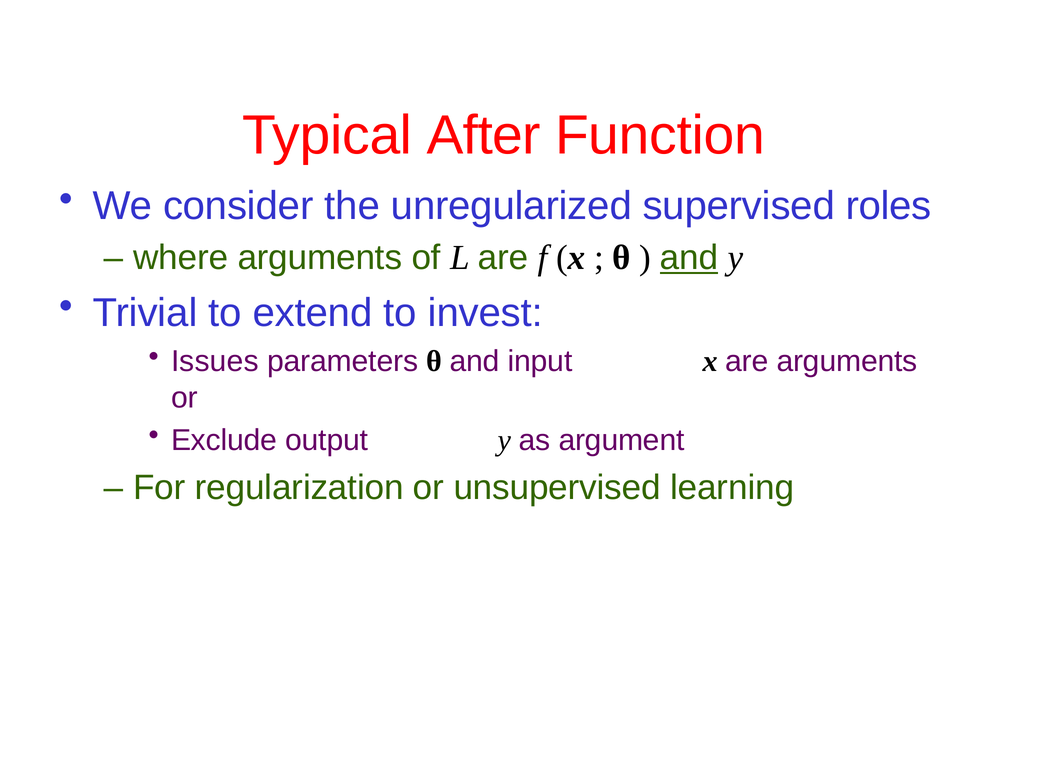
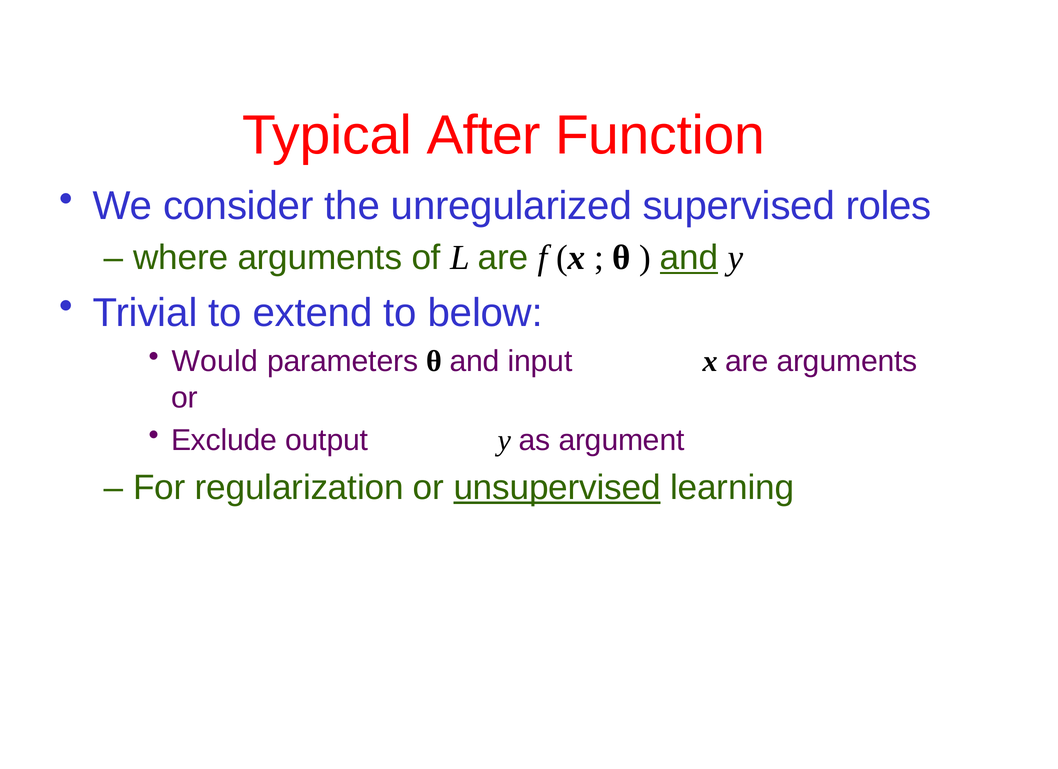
invest: invest -> below (485, 313)
Issues: Issues -> Would (215, 361)
unsupervised underline: none -> present (557, 488)
